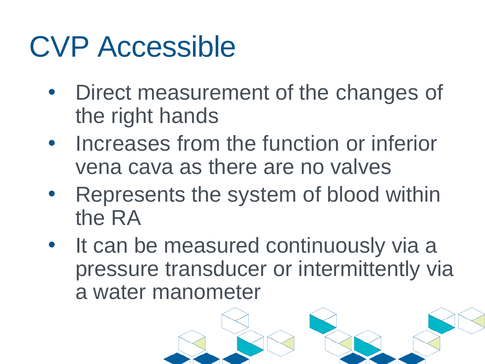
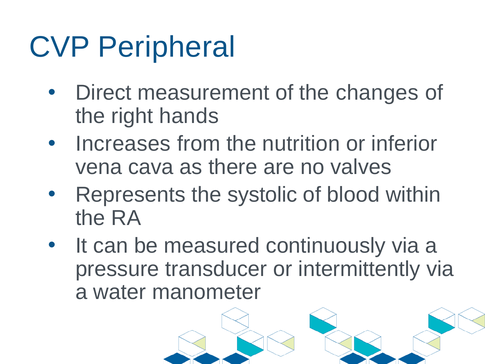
Accessible: Accessible -> Peripheral (167, 47)
function: function -> nutrition (301, 144)
system: system -> systolic (262, 195)
